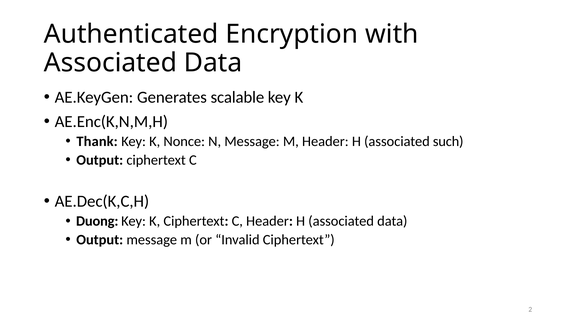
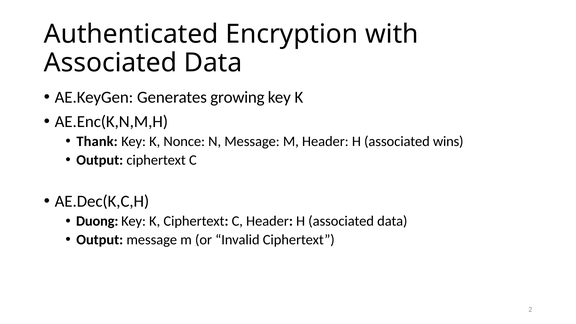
scalable: scalable -> growing (237, 97)
such: such -> wins (448, 141)
